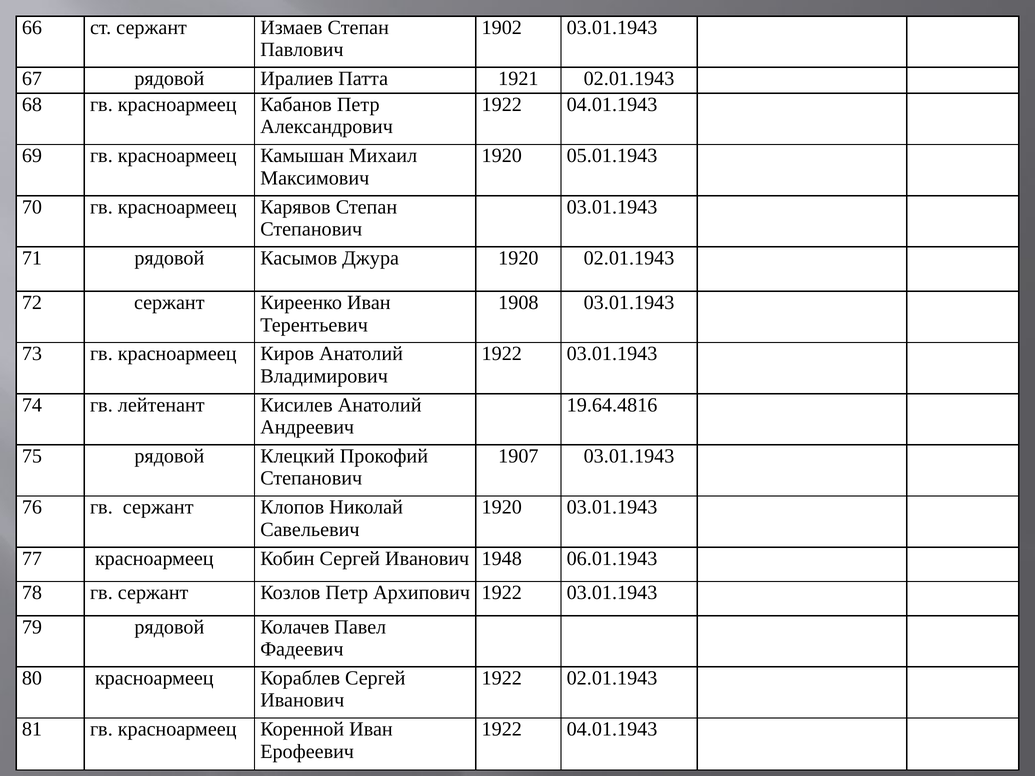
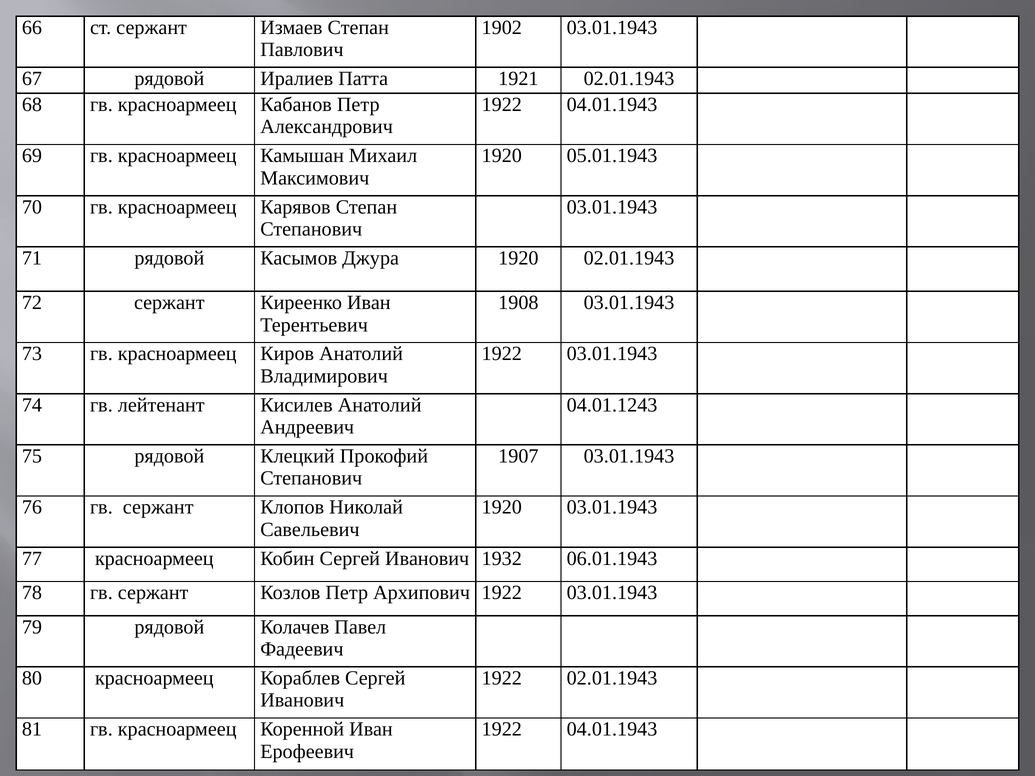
19.64.4816: 19.64.4816 -> 04.01.1243 (612, 405)
1948: 1948 -> 1932 (502, 559)
